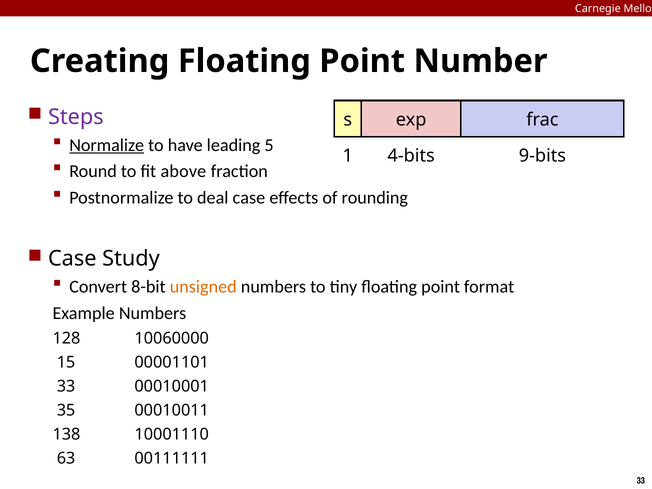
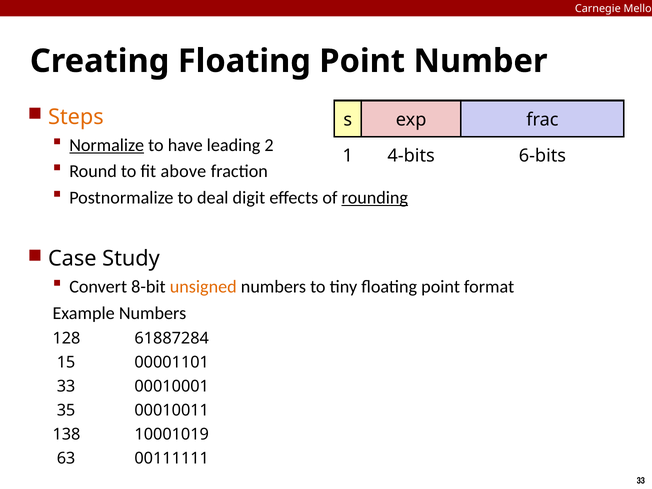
Steps colour: purple -> orange (76, 117)
5: 5 -> 2 (269, 145)
9-bits: 9-bits -> 6-bits (542, 156)
deal case: case -> digit (249, 198)
rounding underline: none -> present (375, 198)
10060000: 10060000 -> 61887284 (172, 338)
10001110: 10001110 -> 10001019 (172, 435)
